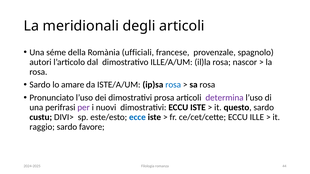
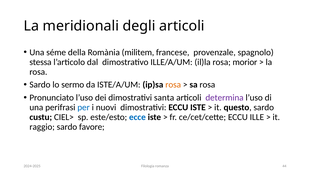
ufficiali: ufficiali -> militem (138, 52)
autori: autori -> stessa (40, 62)
nascor: nascor -> morior (245, 62)
amare: amare -> sermo (73, 85)
rosa colour: blue -> orange (173, 85)
prosa: prosa -> santa (164, 98)
per colour: purple -> blue (84, 108)
DIVI>: DIVI> -> CIEL> (64, 117)
